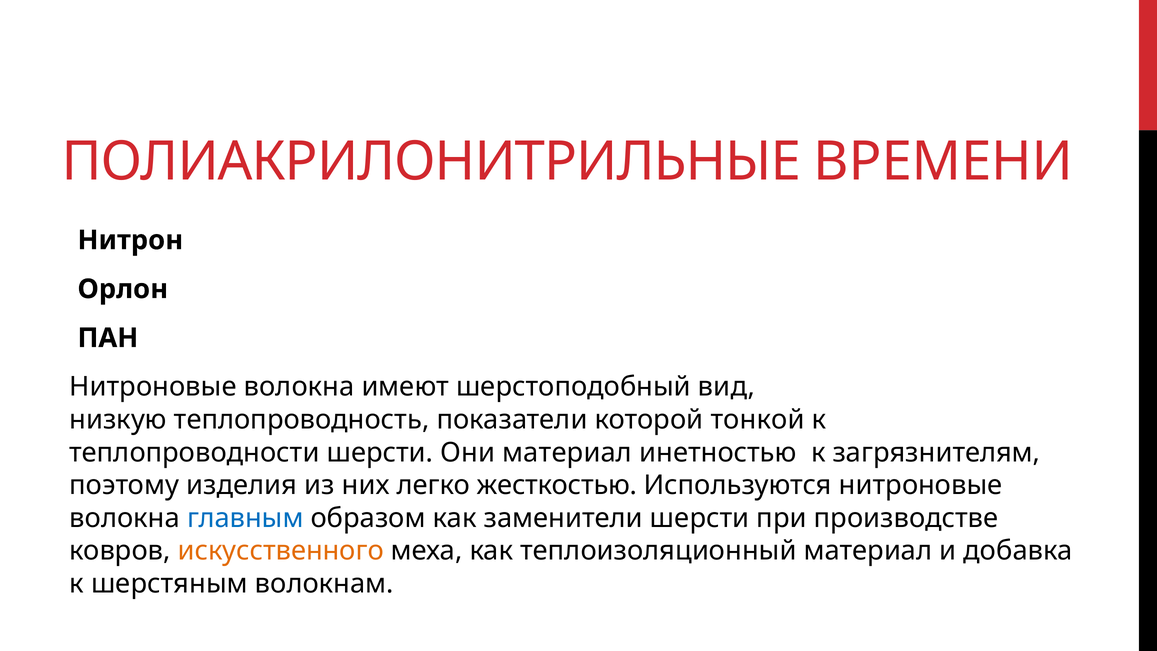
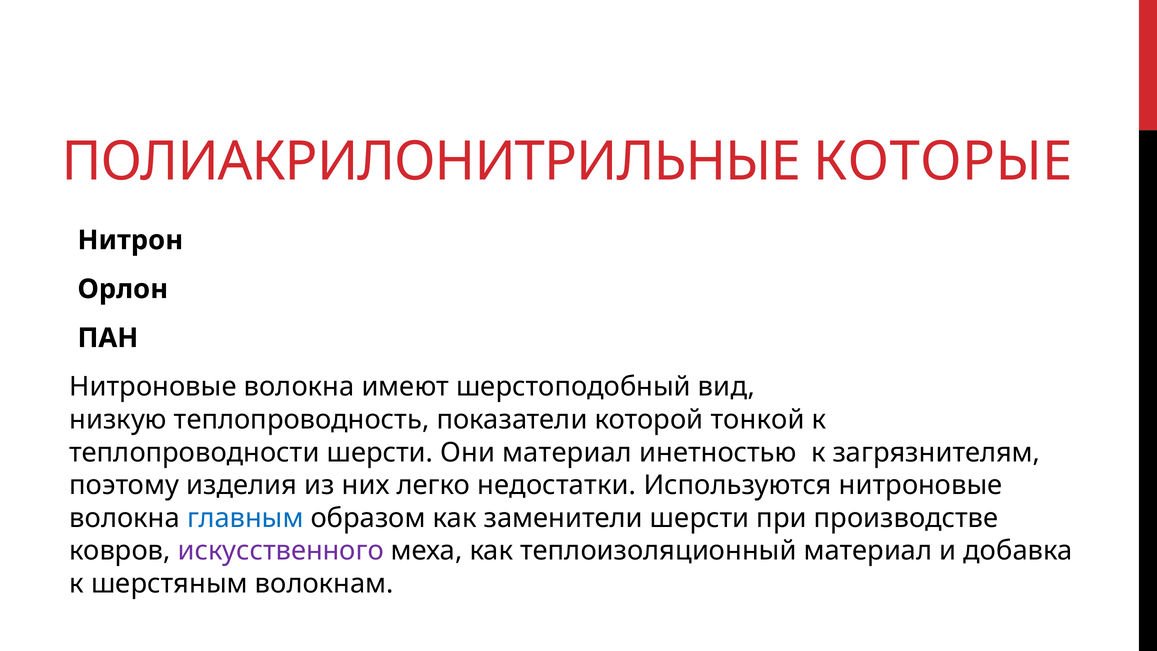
ВРЕМЕНИ: ВРЕМЕНИ -> КОТОРЫЕ (943, 162)
жесткостью: жесткостью -> недостатки (557, 485)
искусственного colour: orange -> purple (281, 551)
